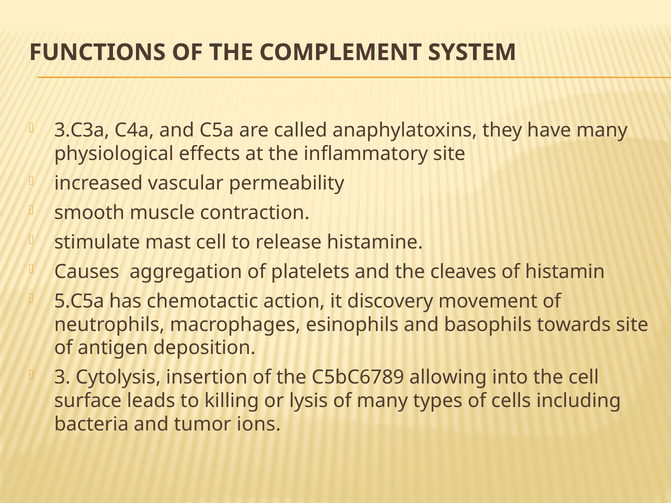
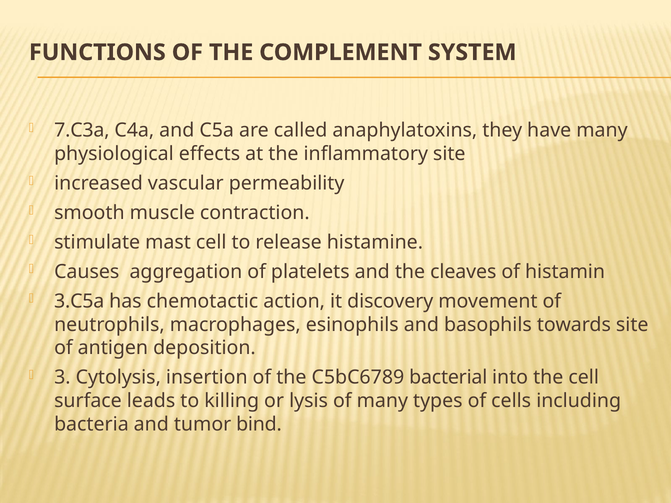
3.C3a: 3.C3a -> 7.C3a (82, 130)
5.C5a: 5.C5a -> 3.C5a (79, 301)
allowing: allowing -> bacterial (448, 378)
ions: ions -> bind (259, 425)
